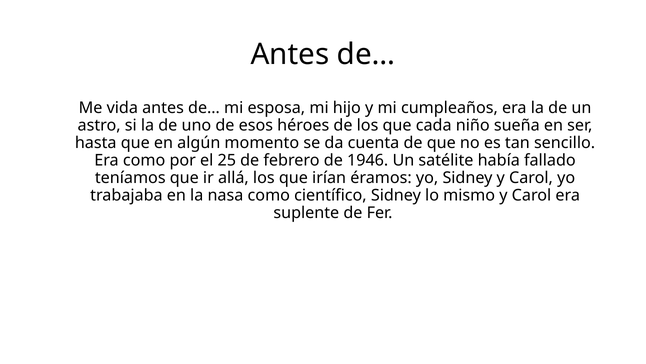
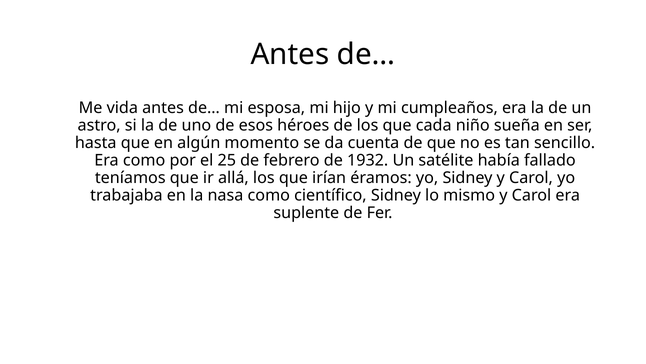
1946: 1946 -> 1932 (368, 160)
